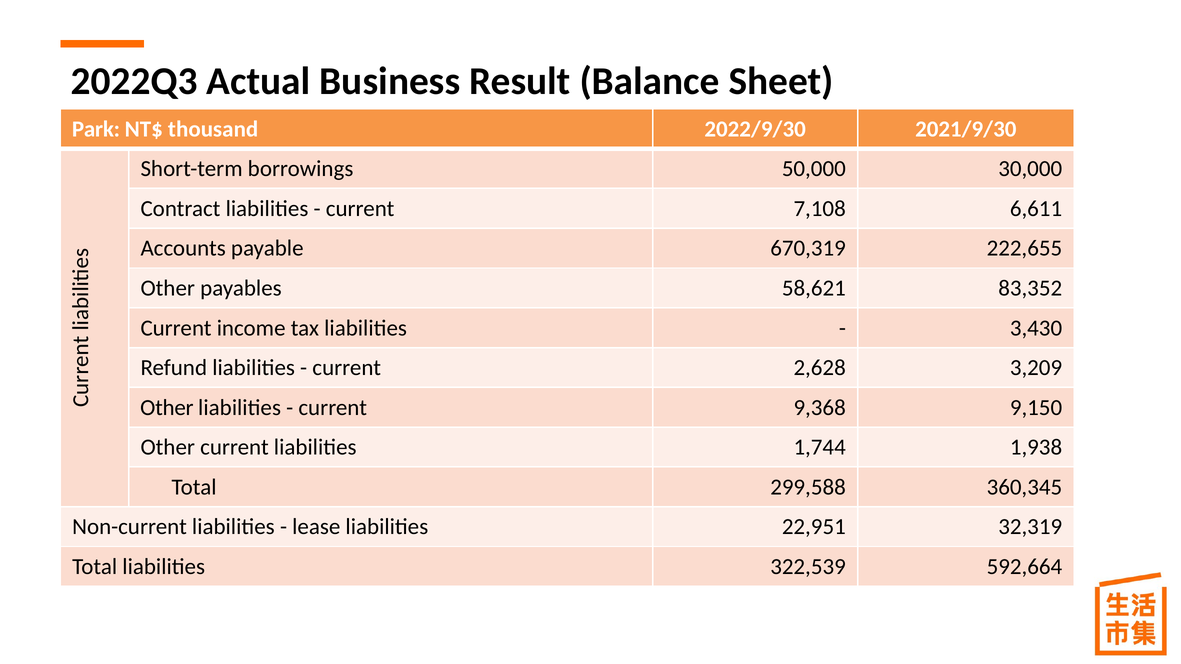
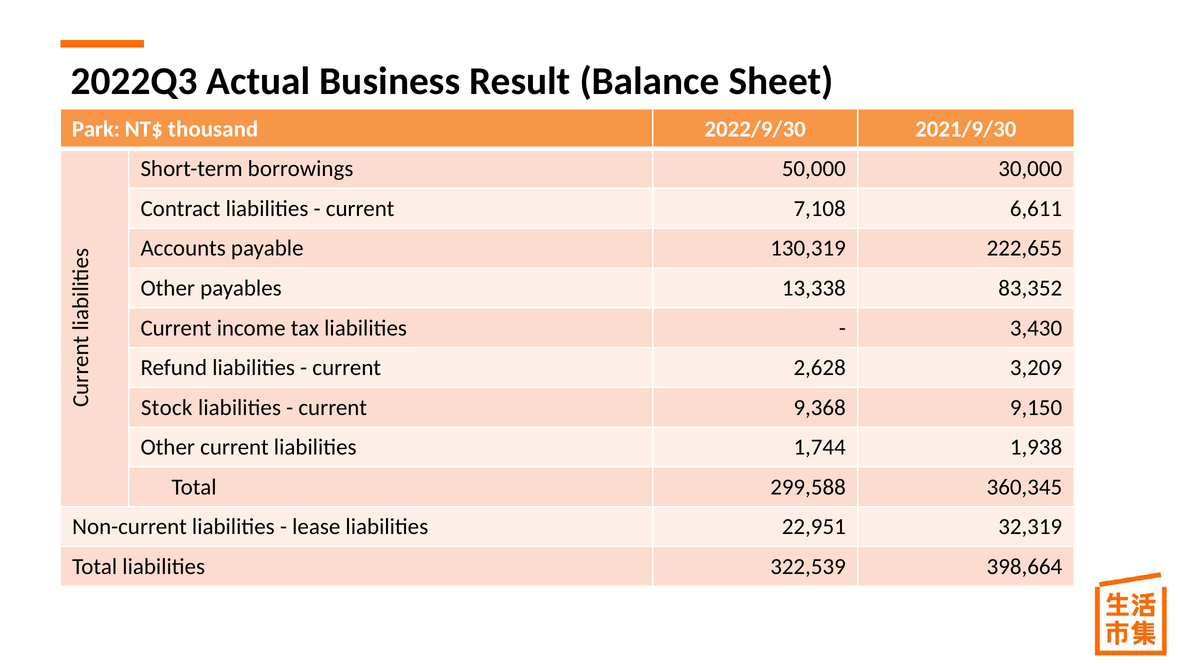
670,319: 670,319 -> 130,319 (808, 249)
58,621: 58,621 -> 13,338 (814, 288)
Other: Other -> Stock (167, 408)
592,664: 592,664 -> 398,664 (1024, 567)
